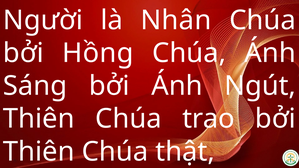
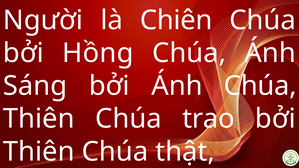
Nhân: Nhân -> Chiên (176, 20)
Ánh Ngút: Ngút -> Chúa (260, 86)
